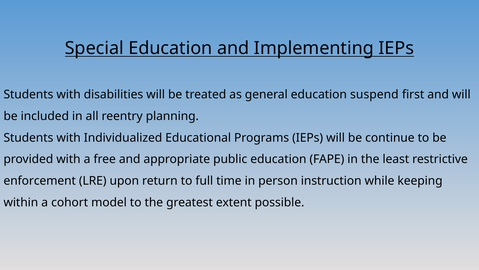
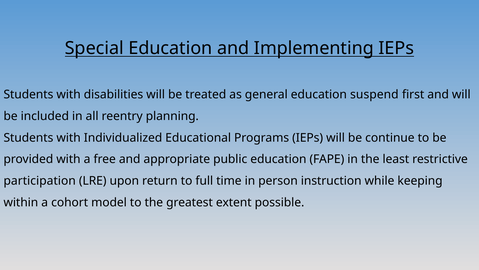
enforcement: enforcement -> participation (40, 181)
